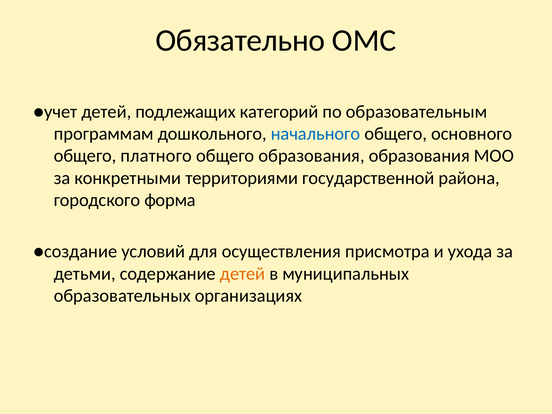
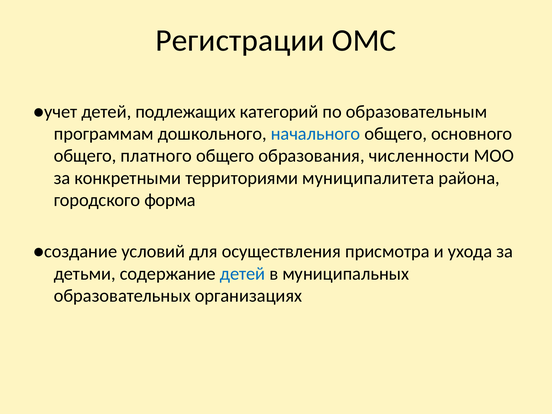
Обязательно: Обязательно -> Регистрации (240, 40)
образования образования: образования -> численности (419, 156)
государственной: государственной -> муниципалитета (368, 178)
детей colour: orange -> blue (243, 274)
